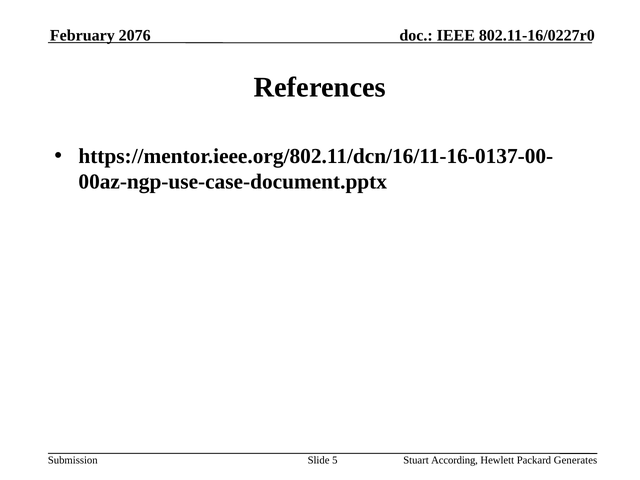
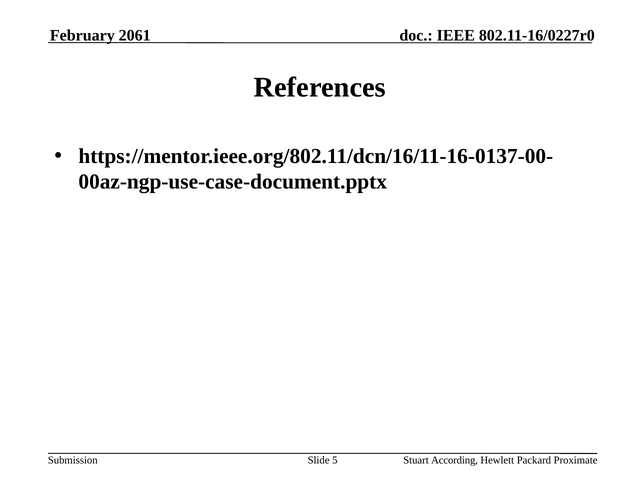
2076: 2076 -> 2061 (135, 36)
Generates: Generates -> Proximate (576, 460)
